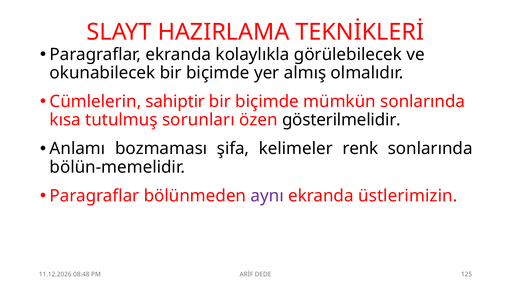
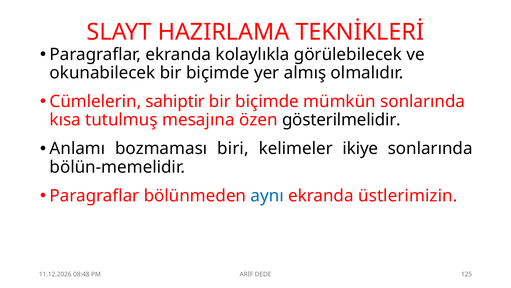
sorunları: sorunları -> mesajına (198, 120)
şifa: şifa -> biri (233, 148)
renk: renk -> ikiye (360, 148)
aynı colour: purple -> blue (267, 195)
